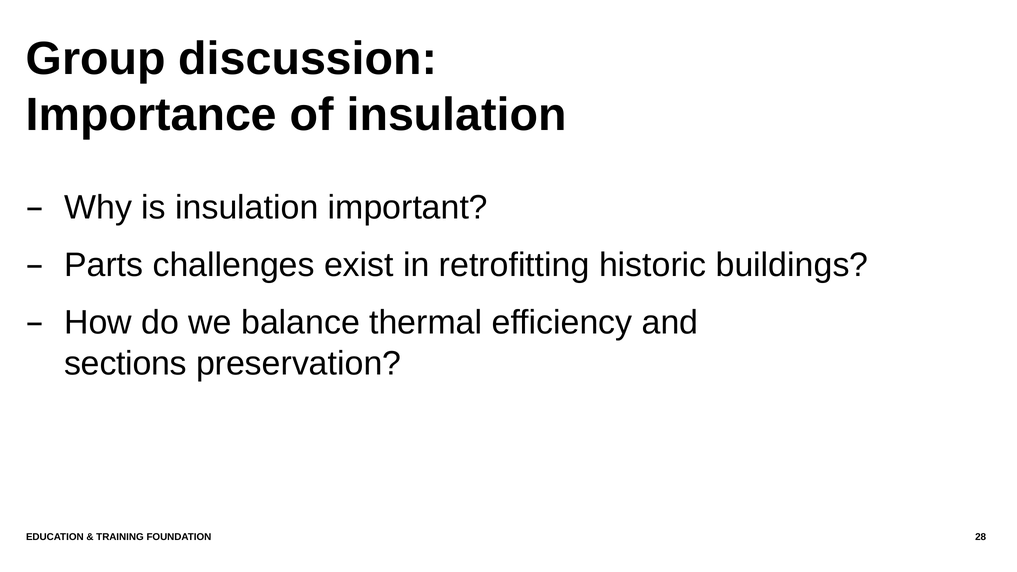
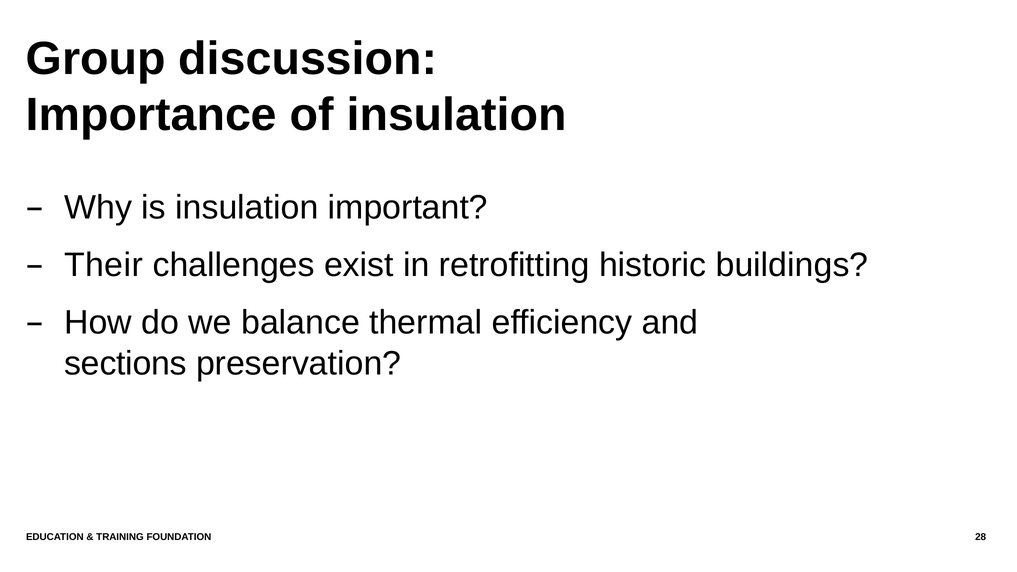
Parts: Parts -> Their (104, 265)
